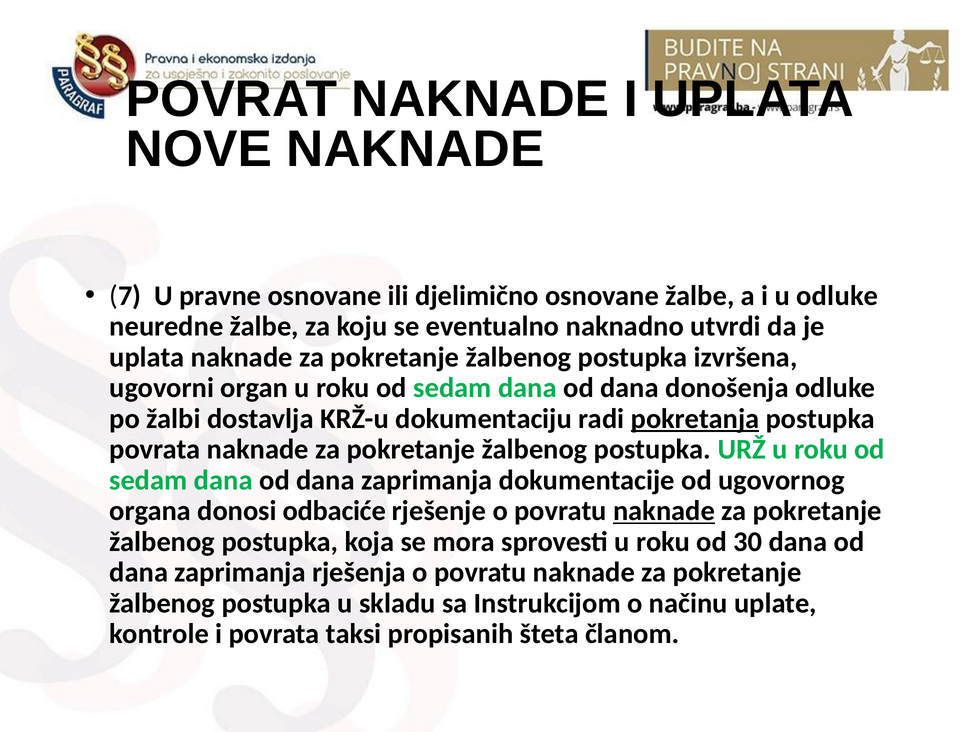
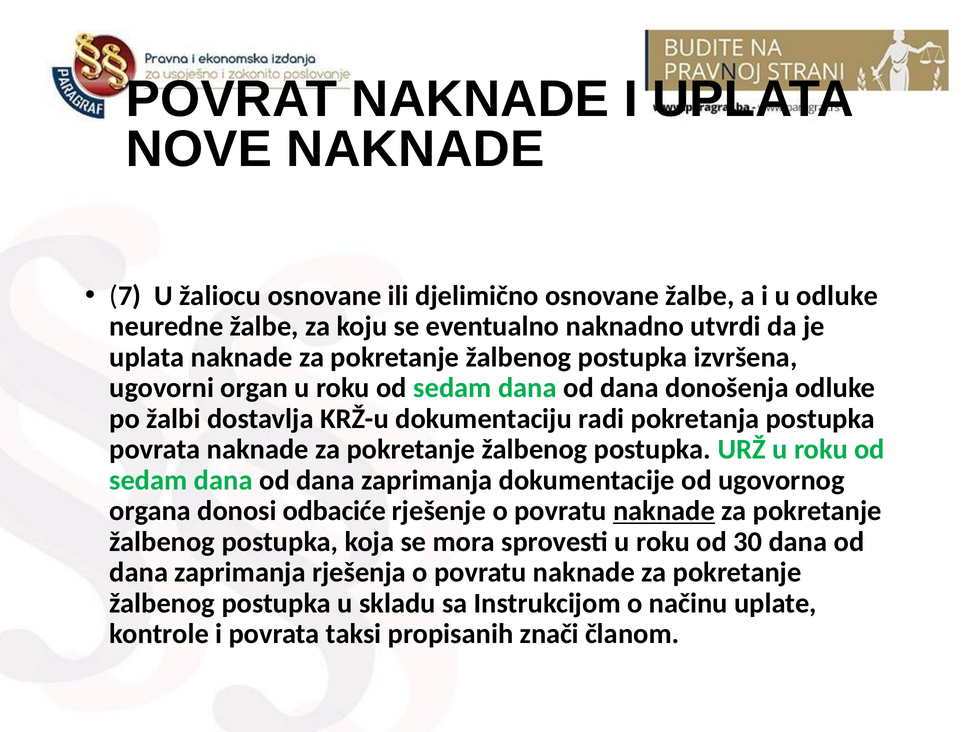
pravne: pravne -> žaliocu (220, 296)
pokretanja underline: present -> none (695, 419)
šteta: šteta -> znači (549, 635)
